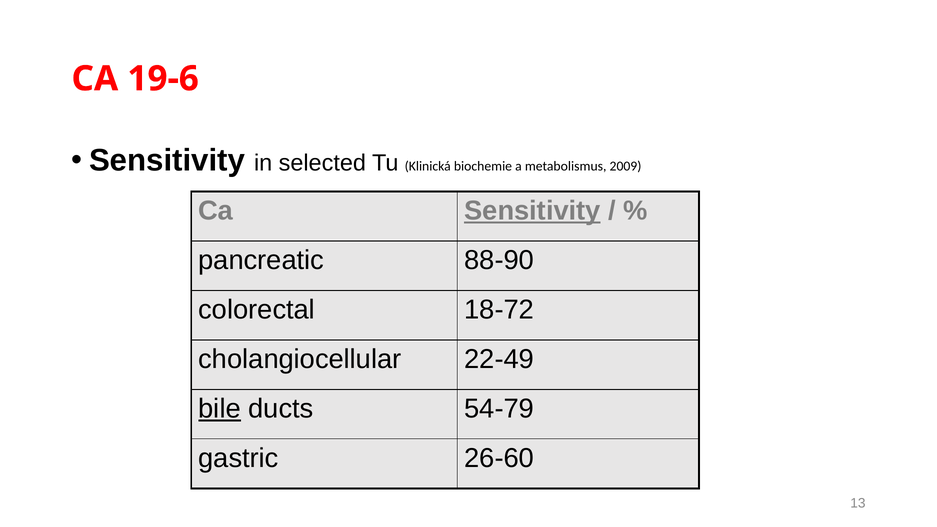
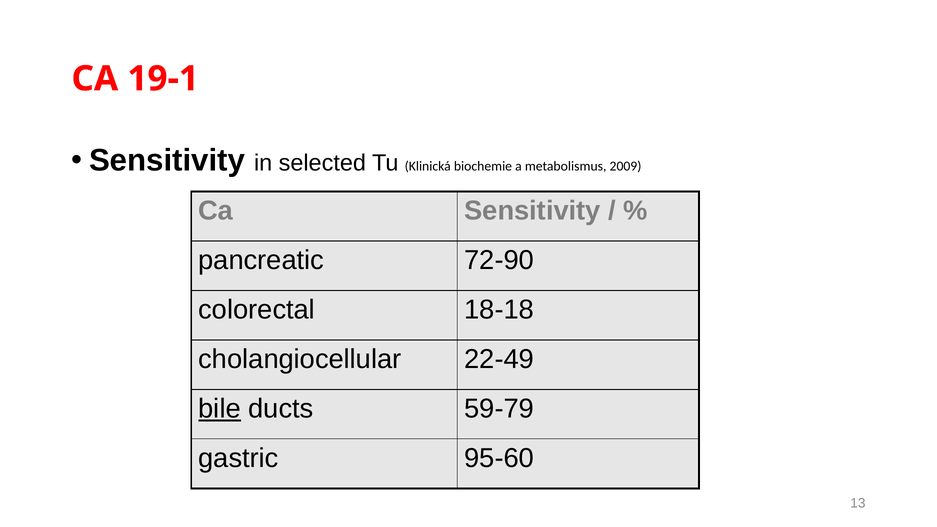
19-6: 19-6 -> 19-1 (163, 79)
Sensitivity underline: present -> none (532, 211)
88-90: 88-90 -> 72-90 (499, 260)
18-72: 18-72 -> 18-18 (499, 310)
54-79: 54-79 -> 59-79 (499, 409)
26-60: 26-60 -> 95-60 (499, 458)
